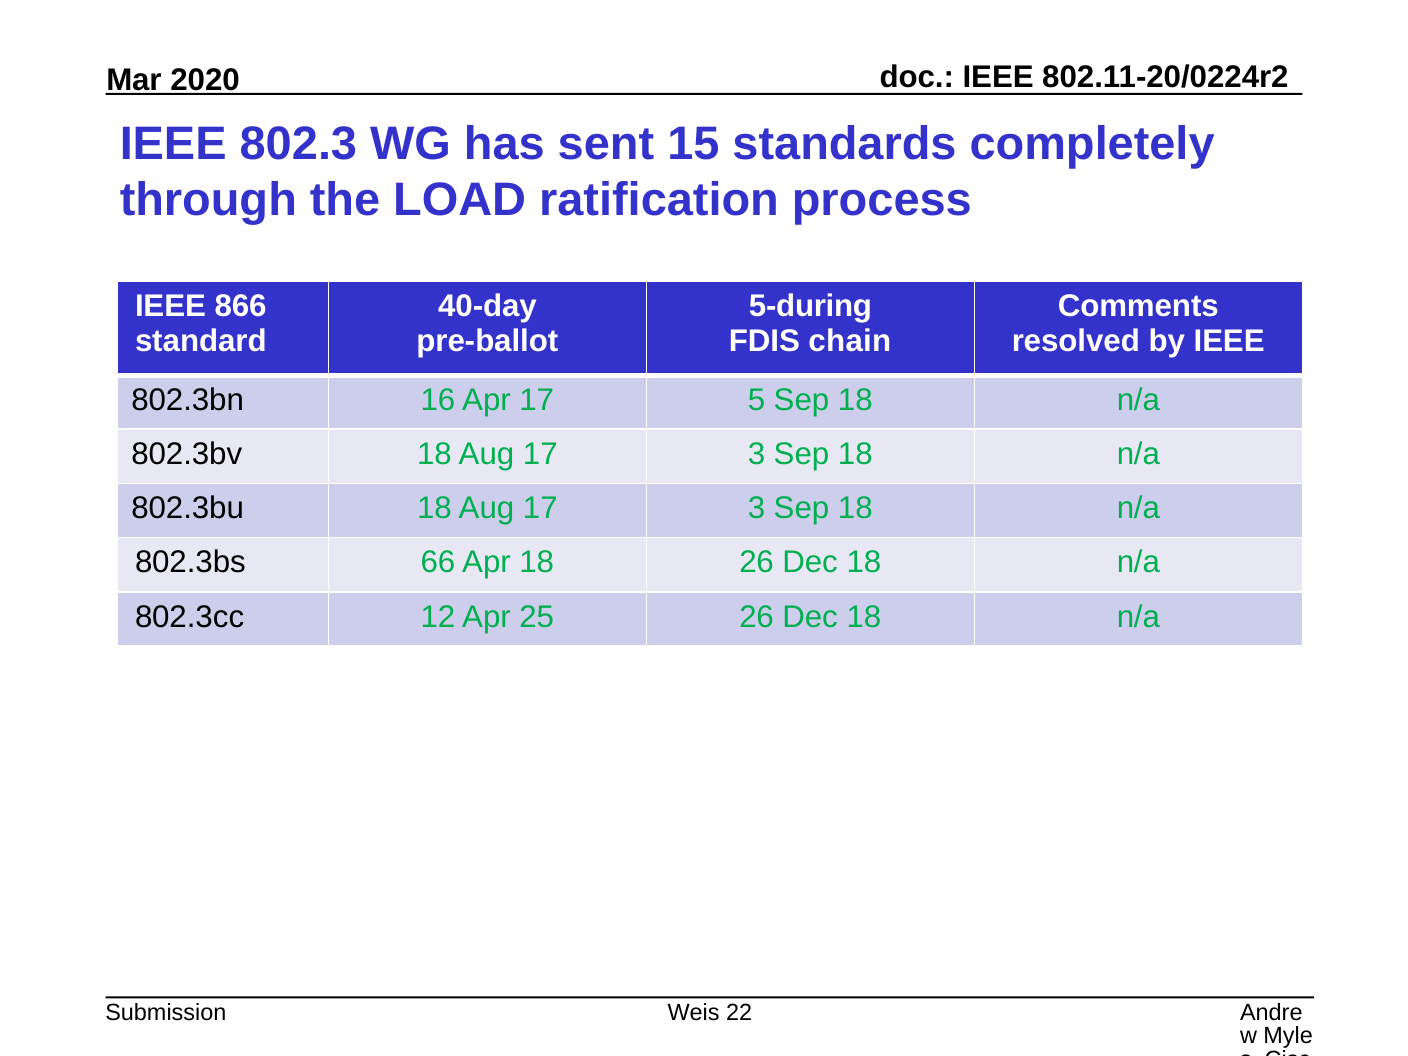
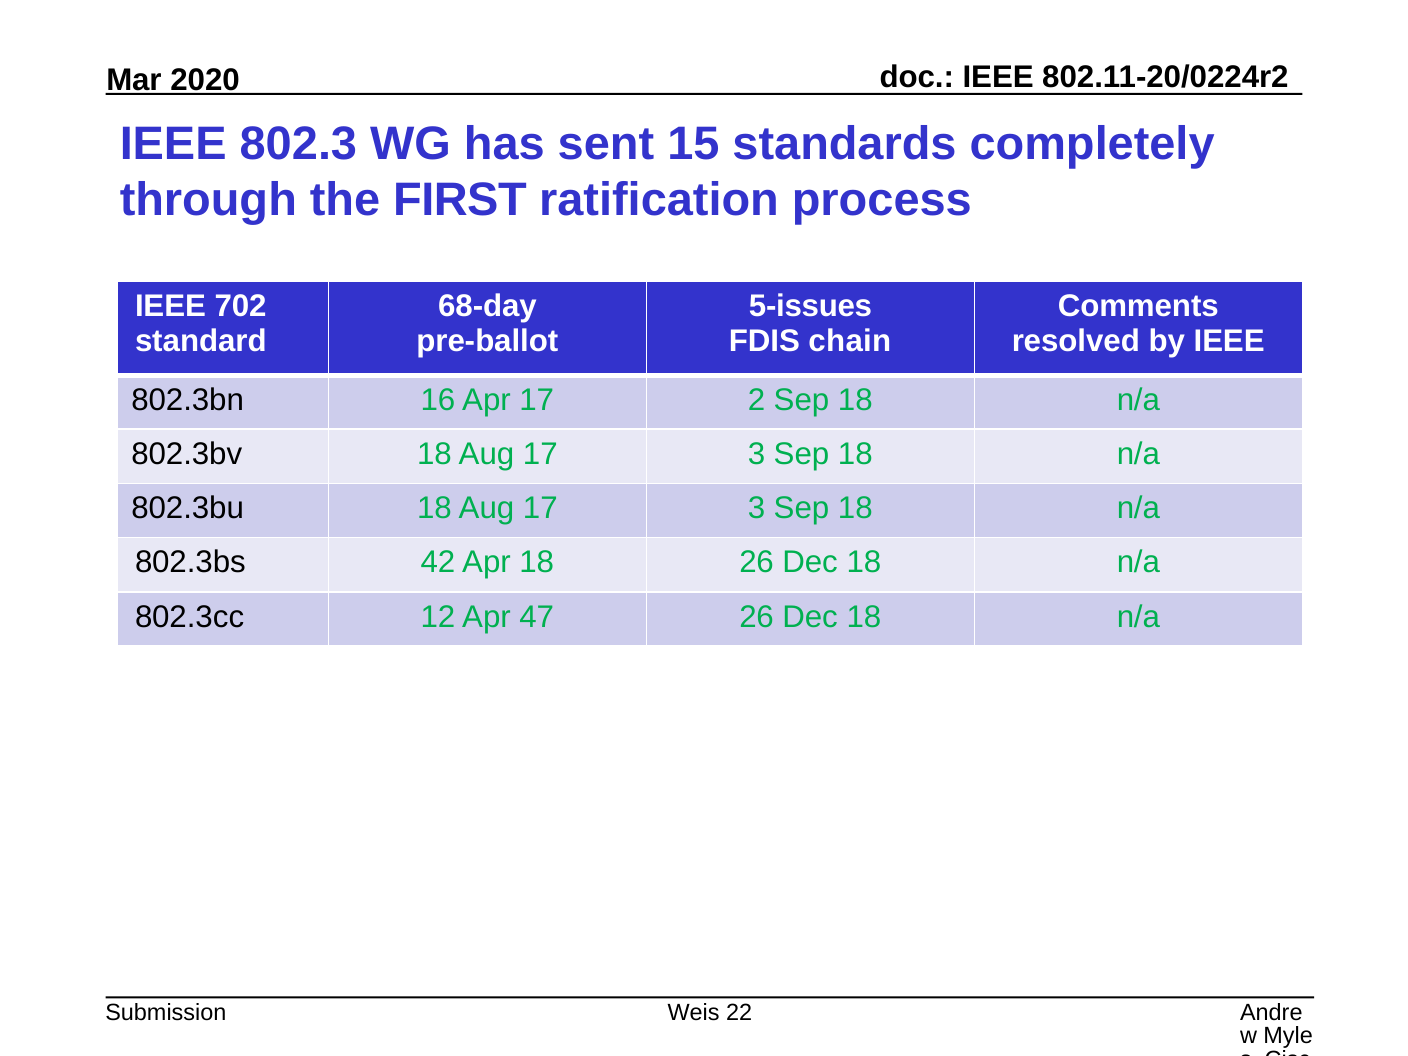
LOAD: LOAD -> FIRST (460, 200)
866: 866 -> 702 (241, 306)
40-day: 40-day -> 68-day (487, 306)
5-during: 5-during -> 5-issues (810, 306)
5: 5 -> 2 (757, 400)
66: 66 -> 42 (438, 563)
25: 25 -> 47 (537, 617)
